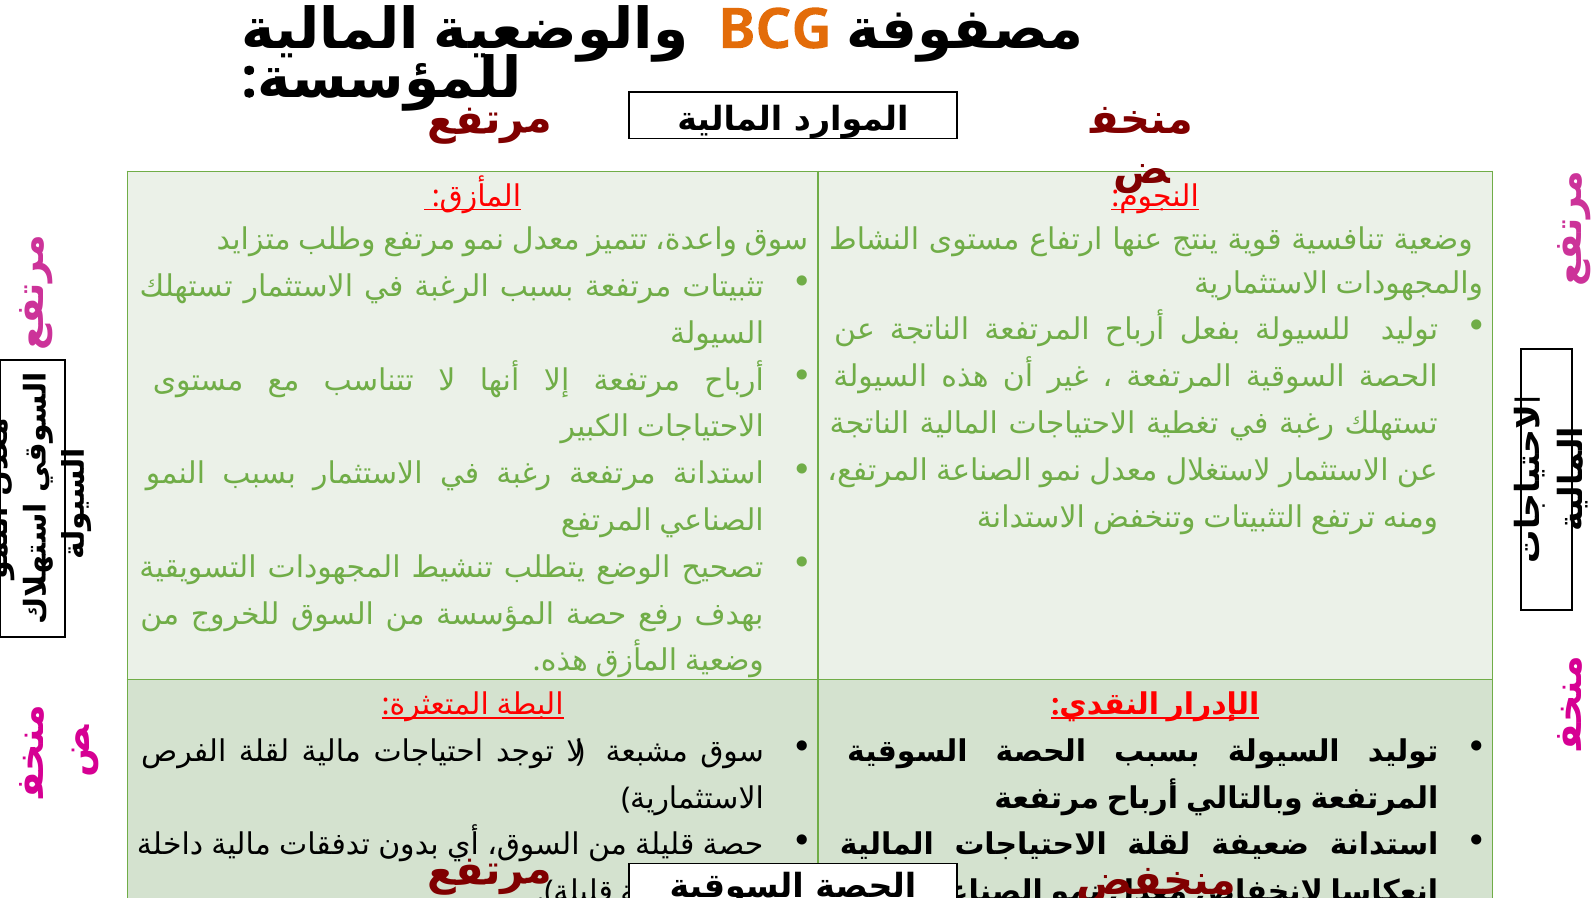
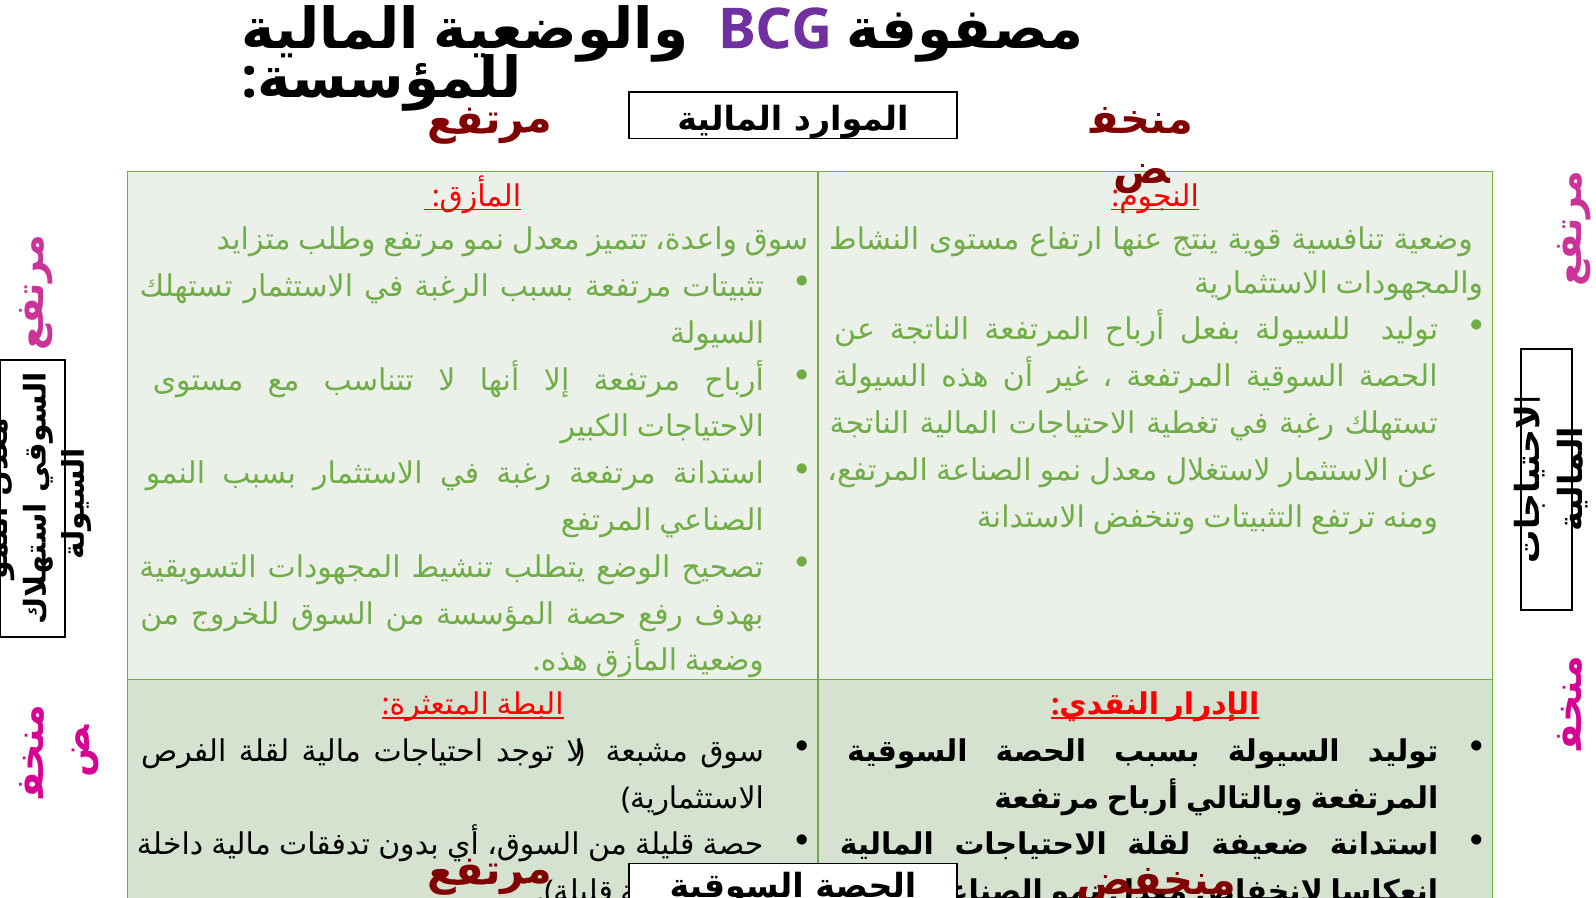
BCG colour: orange -> purple (775, 30)
